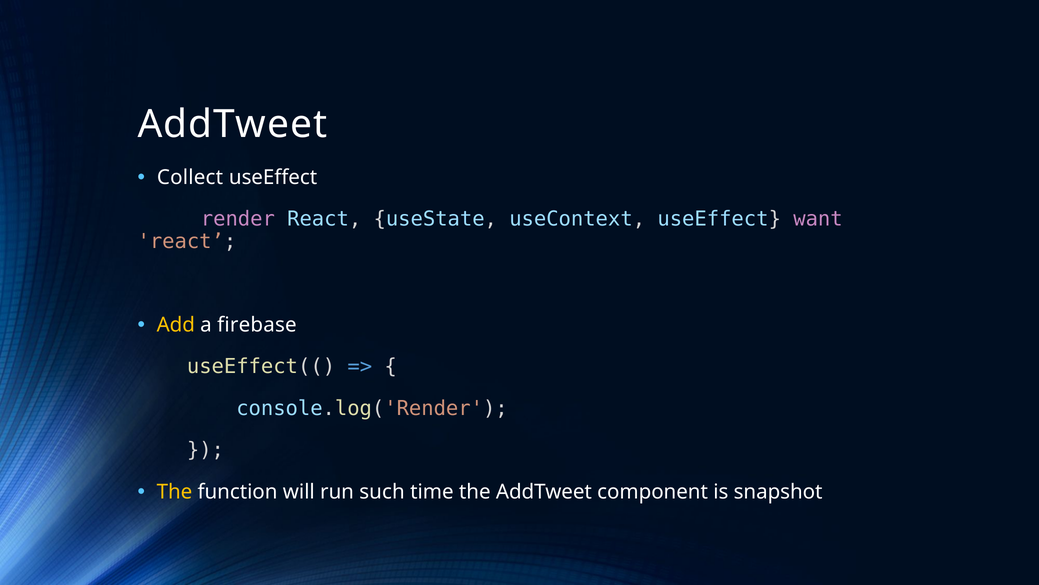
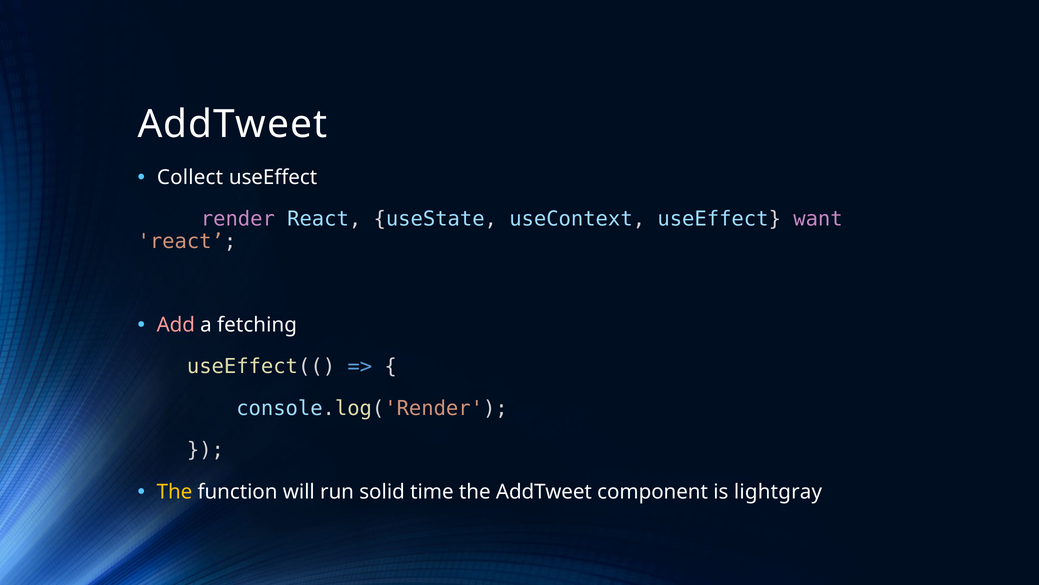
Add colour: yellow -> pink (176, 324)
firebase: firebase -> fetching (257, 324)
such: such -> solid (382, 491)
snapshot: snapshot -> lightgray (778, 491)
